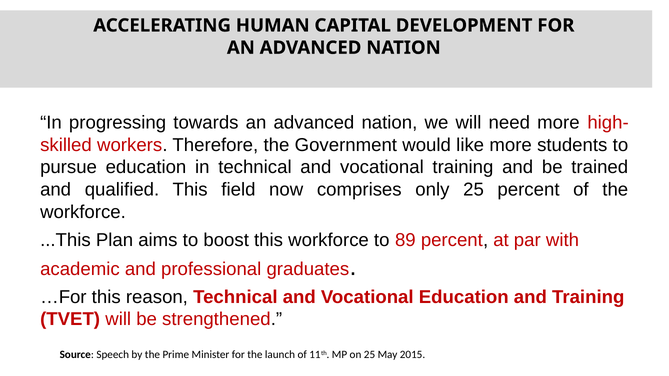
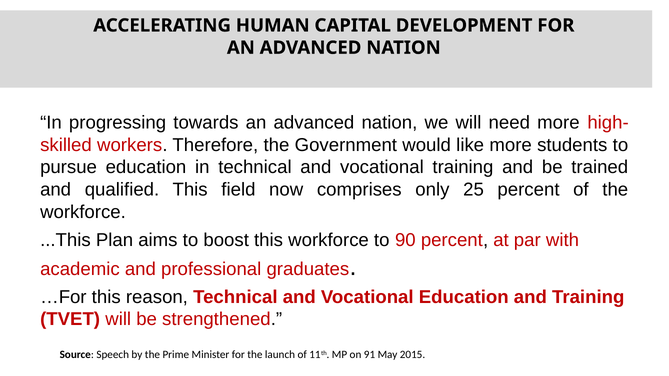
89: 89 -> 90 (405, 240)
on 25: 25 -> 91 (369, 355)
